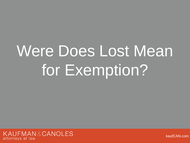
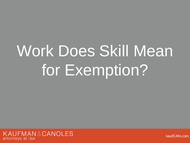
Were: Were -> Work (35, 51)
Lost: Lost -> Skill (114, 51)
